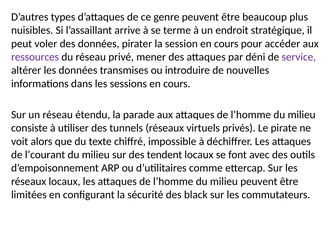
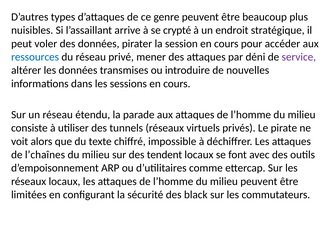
terme: terme -> crypté (177, 30)
ressources colour: purple -> blue (35, 57)
l’courant: l’courant -> l’chaînes (45, 155)
